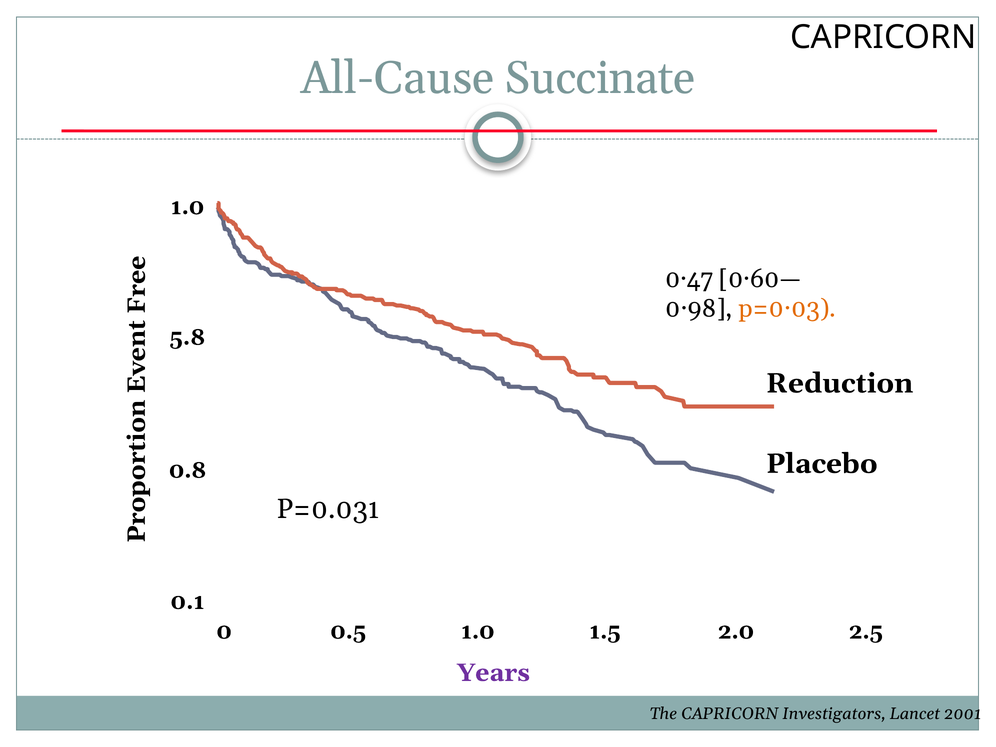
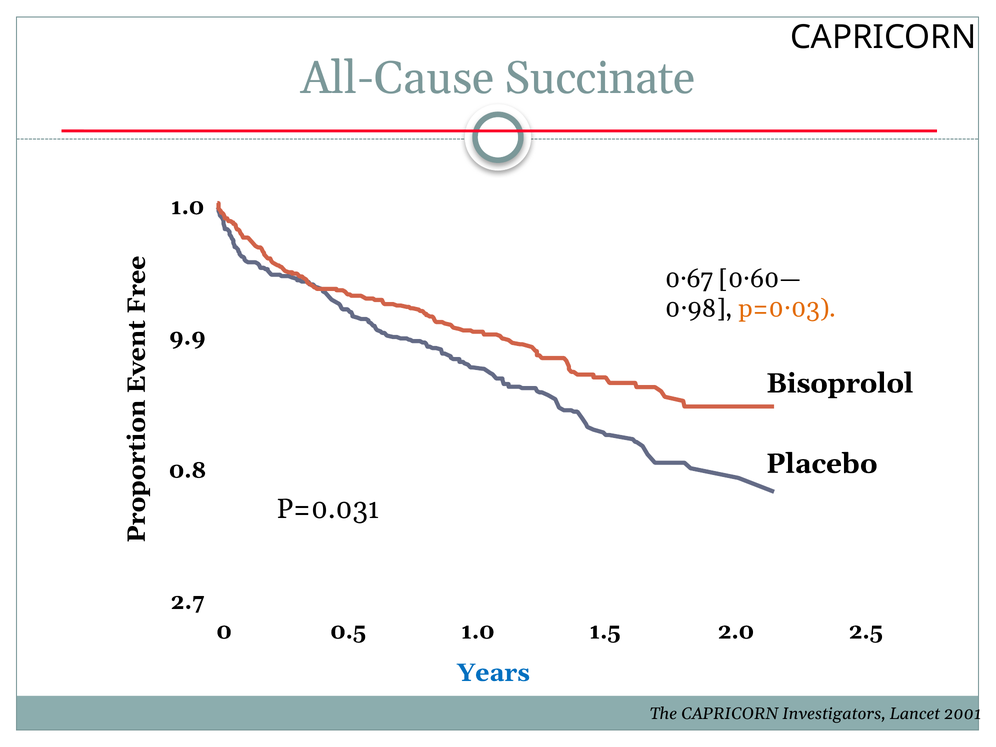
0·47: 0·47 -> 0·67 (689, 279)
5.8: 5.8 -> 9.9 (187, 337)
Reduction: Reduction -> Bisoprolol (840, 383)
0.1: 0.1 -> 2.7 (187, 602)
Years colour: purple -> blue (493, 673)
